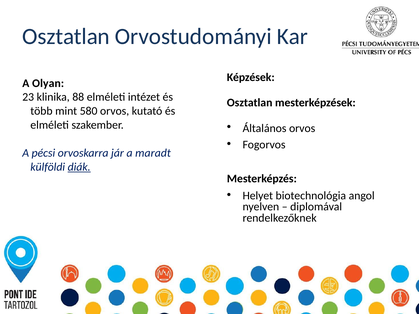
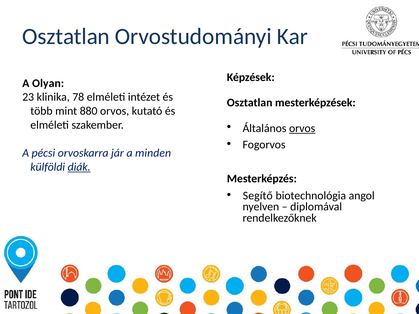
88: 88 -> 78 (78, 97)
580: 580 -> 880 (89, 111)
orvos underline: none -> present (302, 129)
maradt: maradt -> minden (153, 153)
Helyet: Helyet -> Segítő (258, 196)
